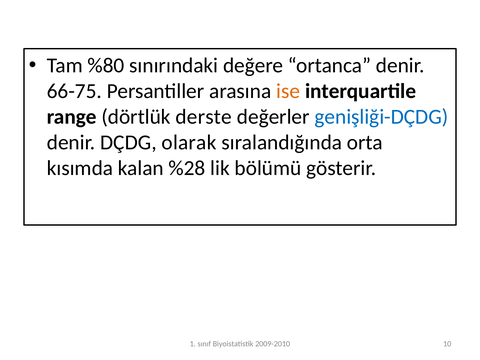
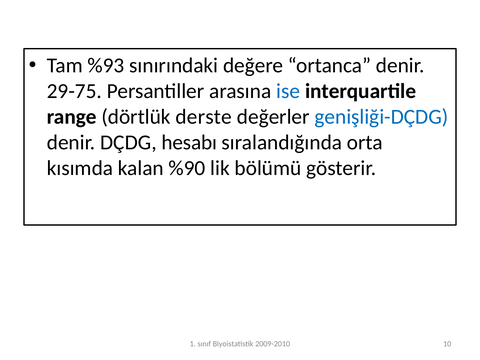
%80: %80 -> %93 (106, 65)
66-75: 66-75 -> 29-75 (74, 91)
ise colour: orange -> blue (288, 91)
olarak: olarak -> hesabı (189, 142)
%28: %28 -> %90 (187, 168)
